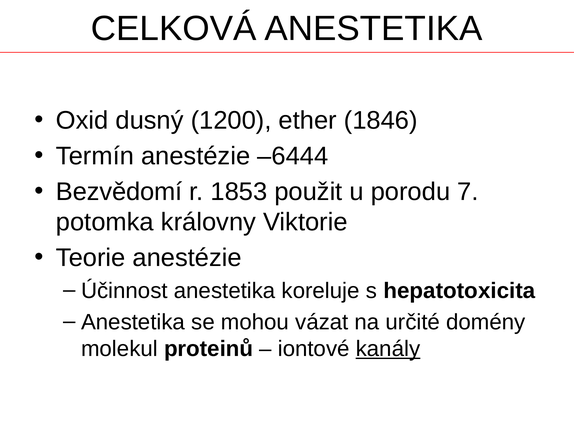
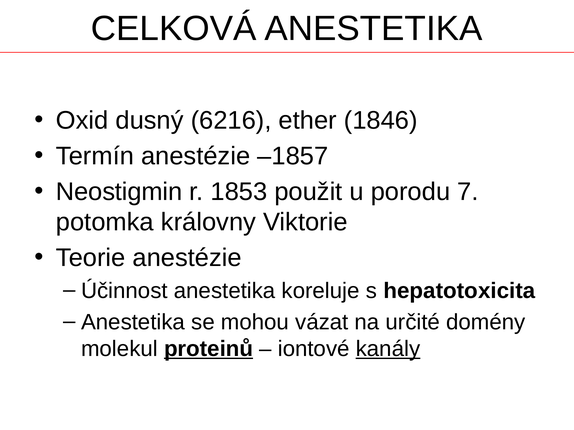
1200: 1200 -> 6216 (231, 120)
–6444: –6444 -> –1857 (293, 156)
Bezvědomí: Bezvědomí -> Neostigmin (119, 192)
proteinů underline: none -> present (209, 349)
